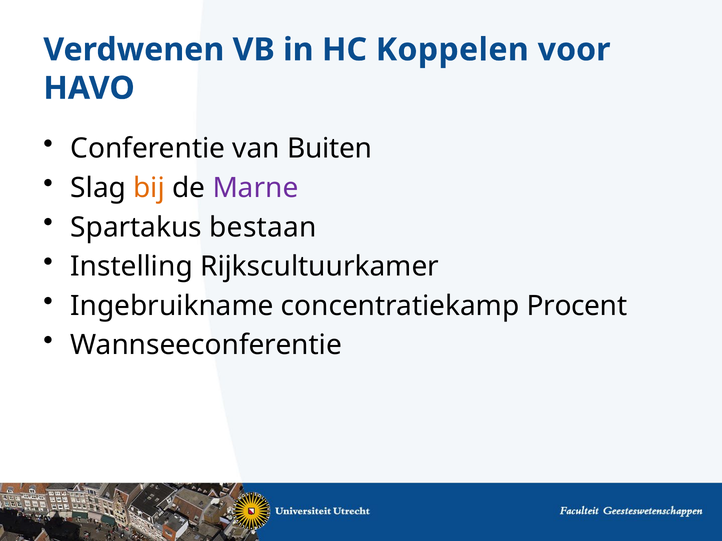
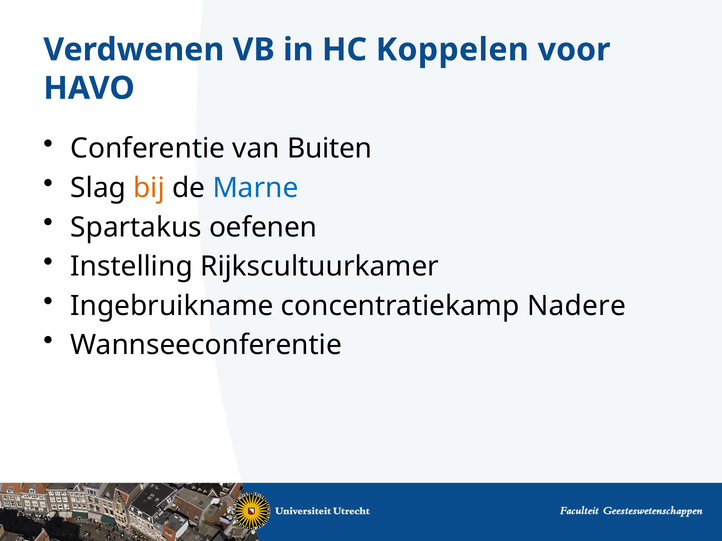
Marne colour: purple -> blue (255, 188)
bestaan: bestaan -> oefenen (263, 227)
Procent: Procent -> Nadere (577, 306)
